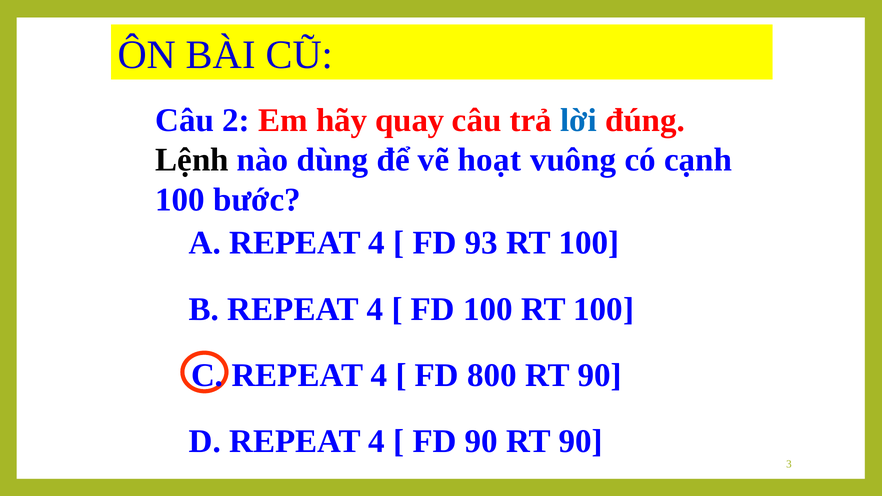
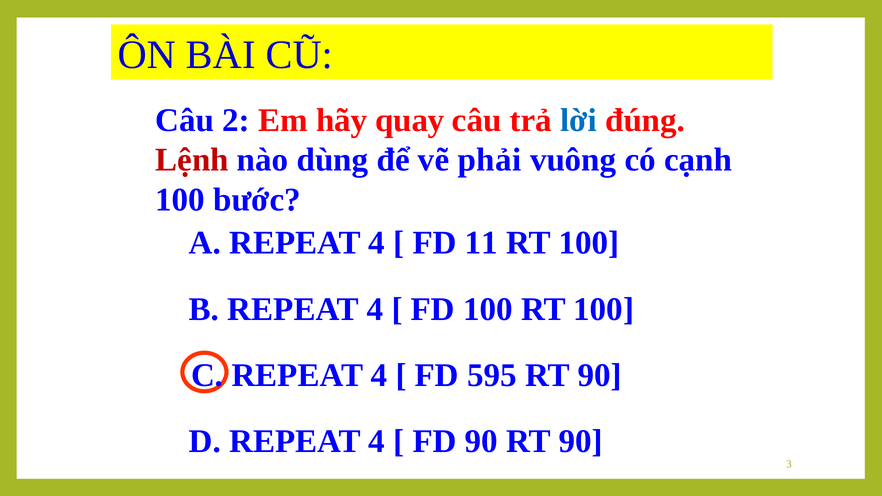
Lệnh colour: black -> red (192, 160)
hoạt: hoạt -> phải (489, 160)
93: 93 -> 11 (481, 243)
800: 800 -> 595 (492, 376)
